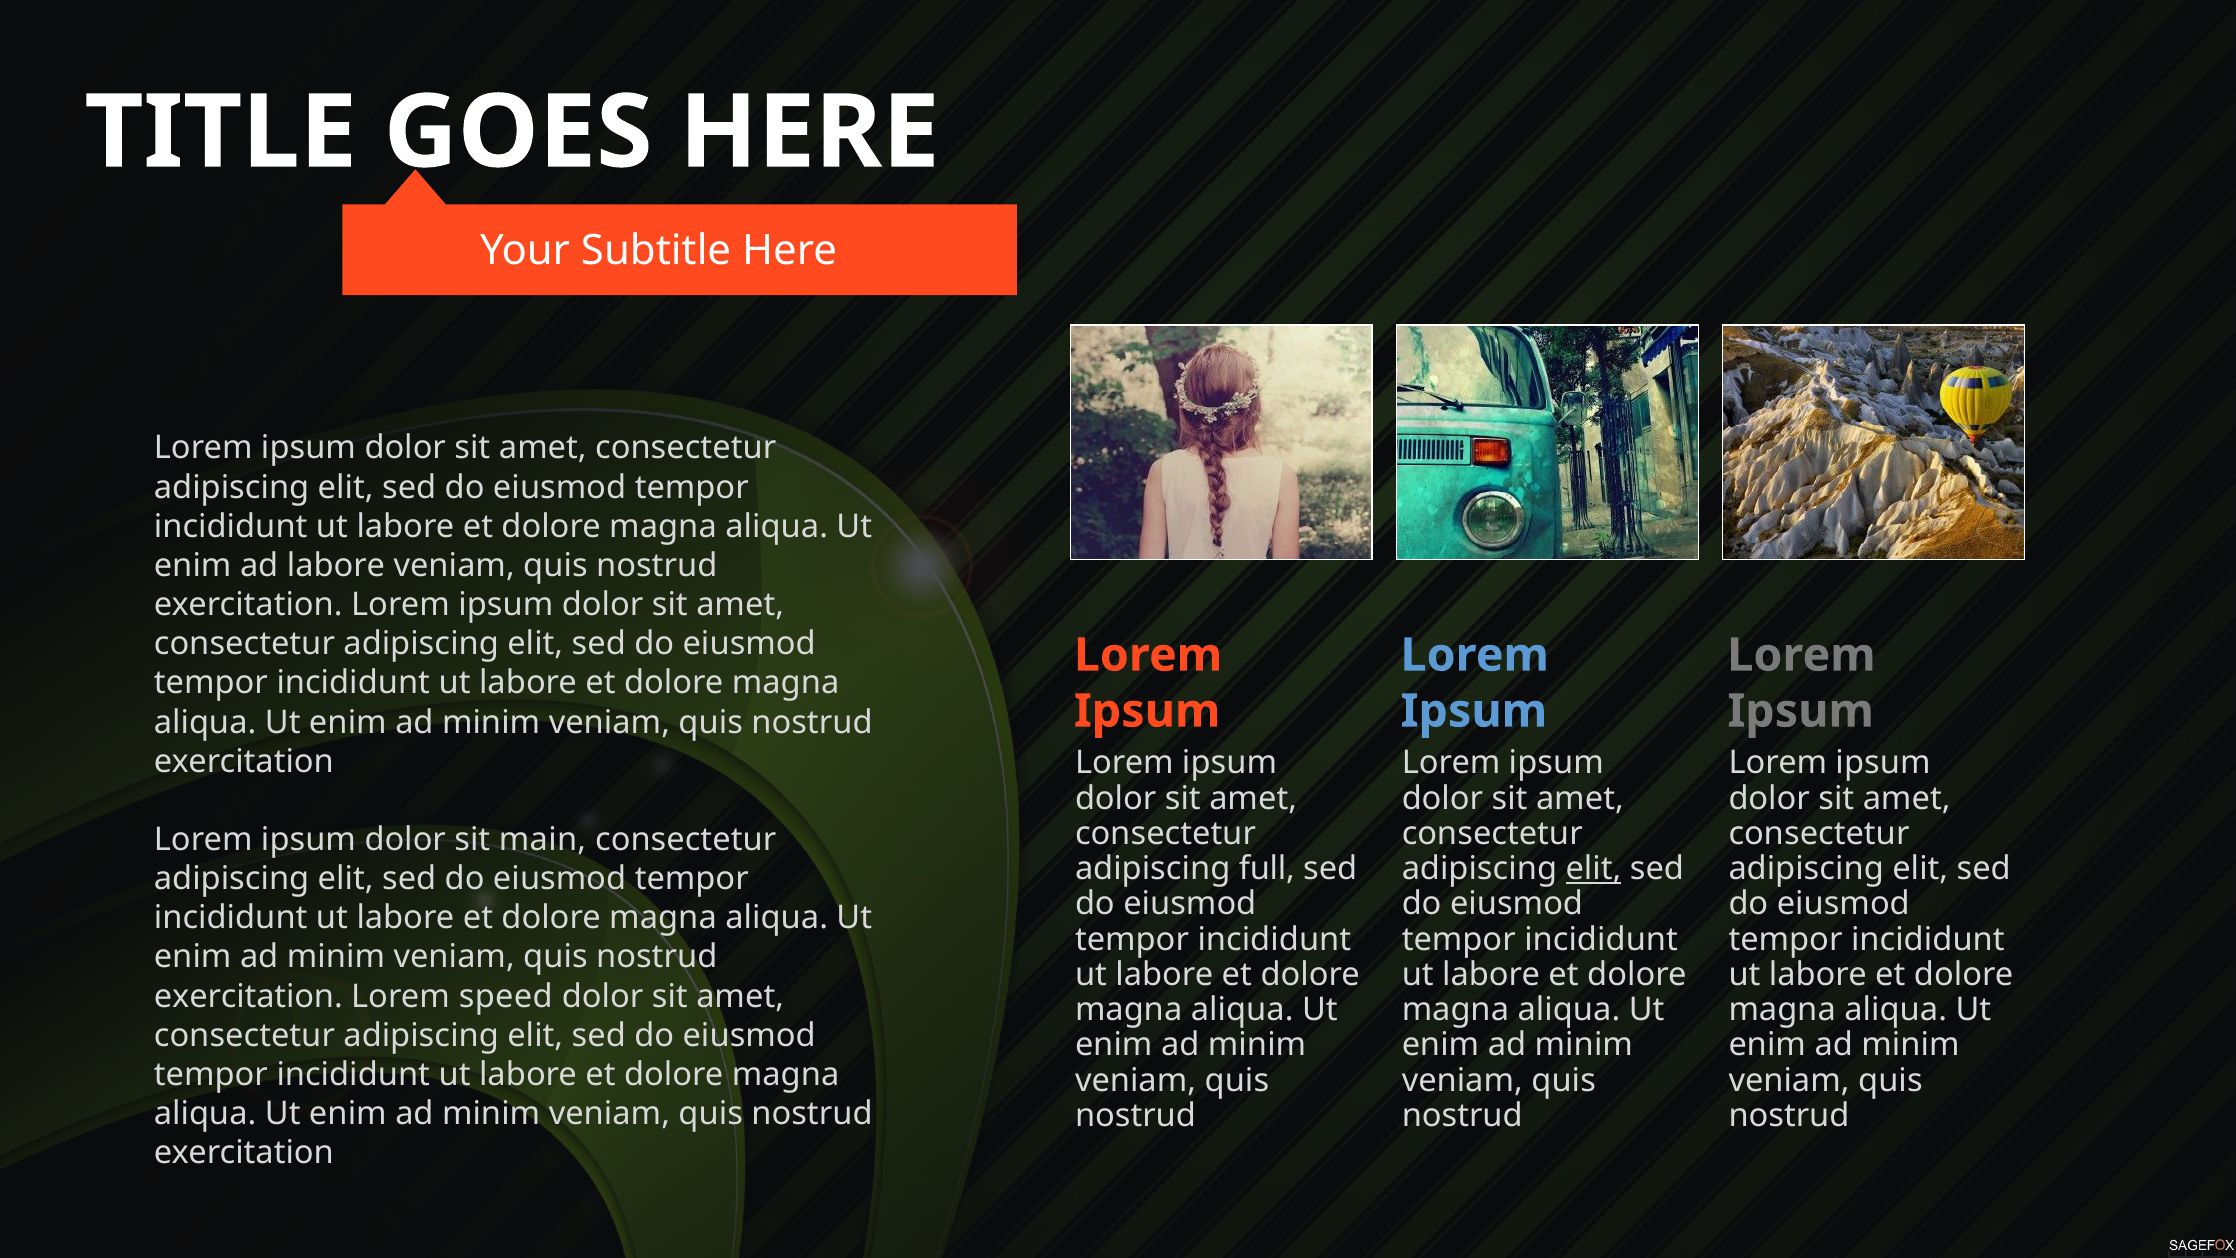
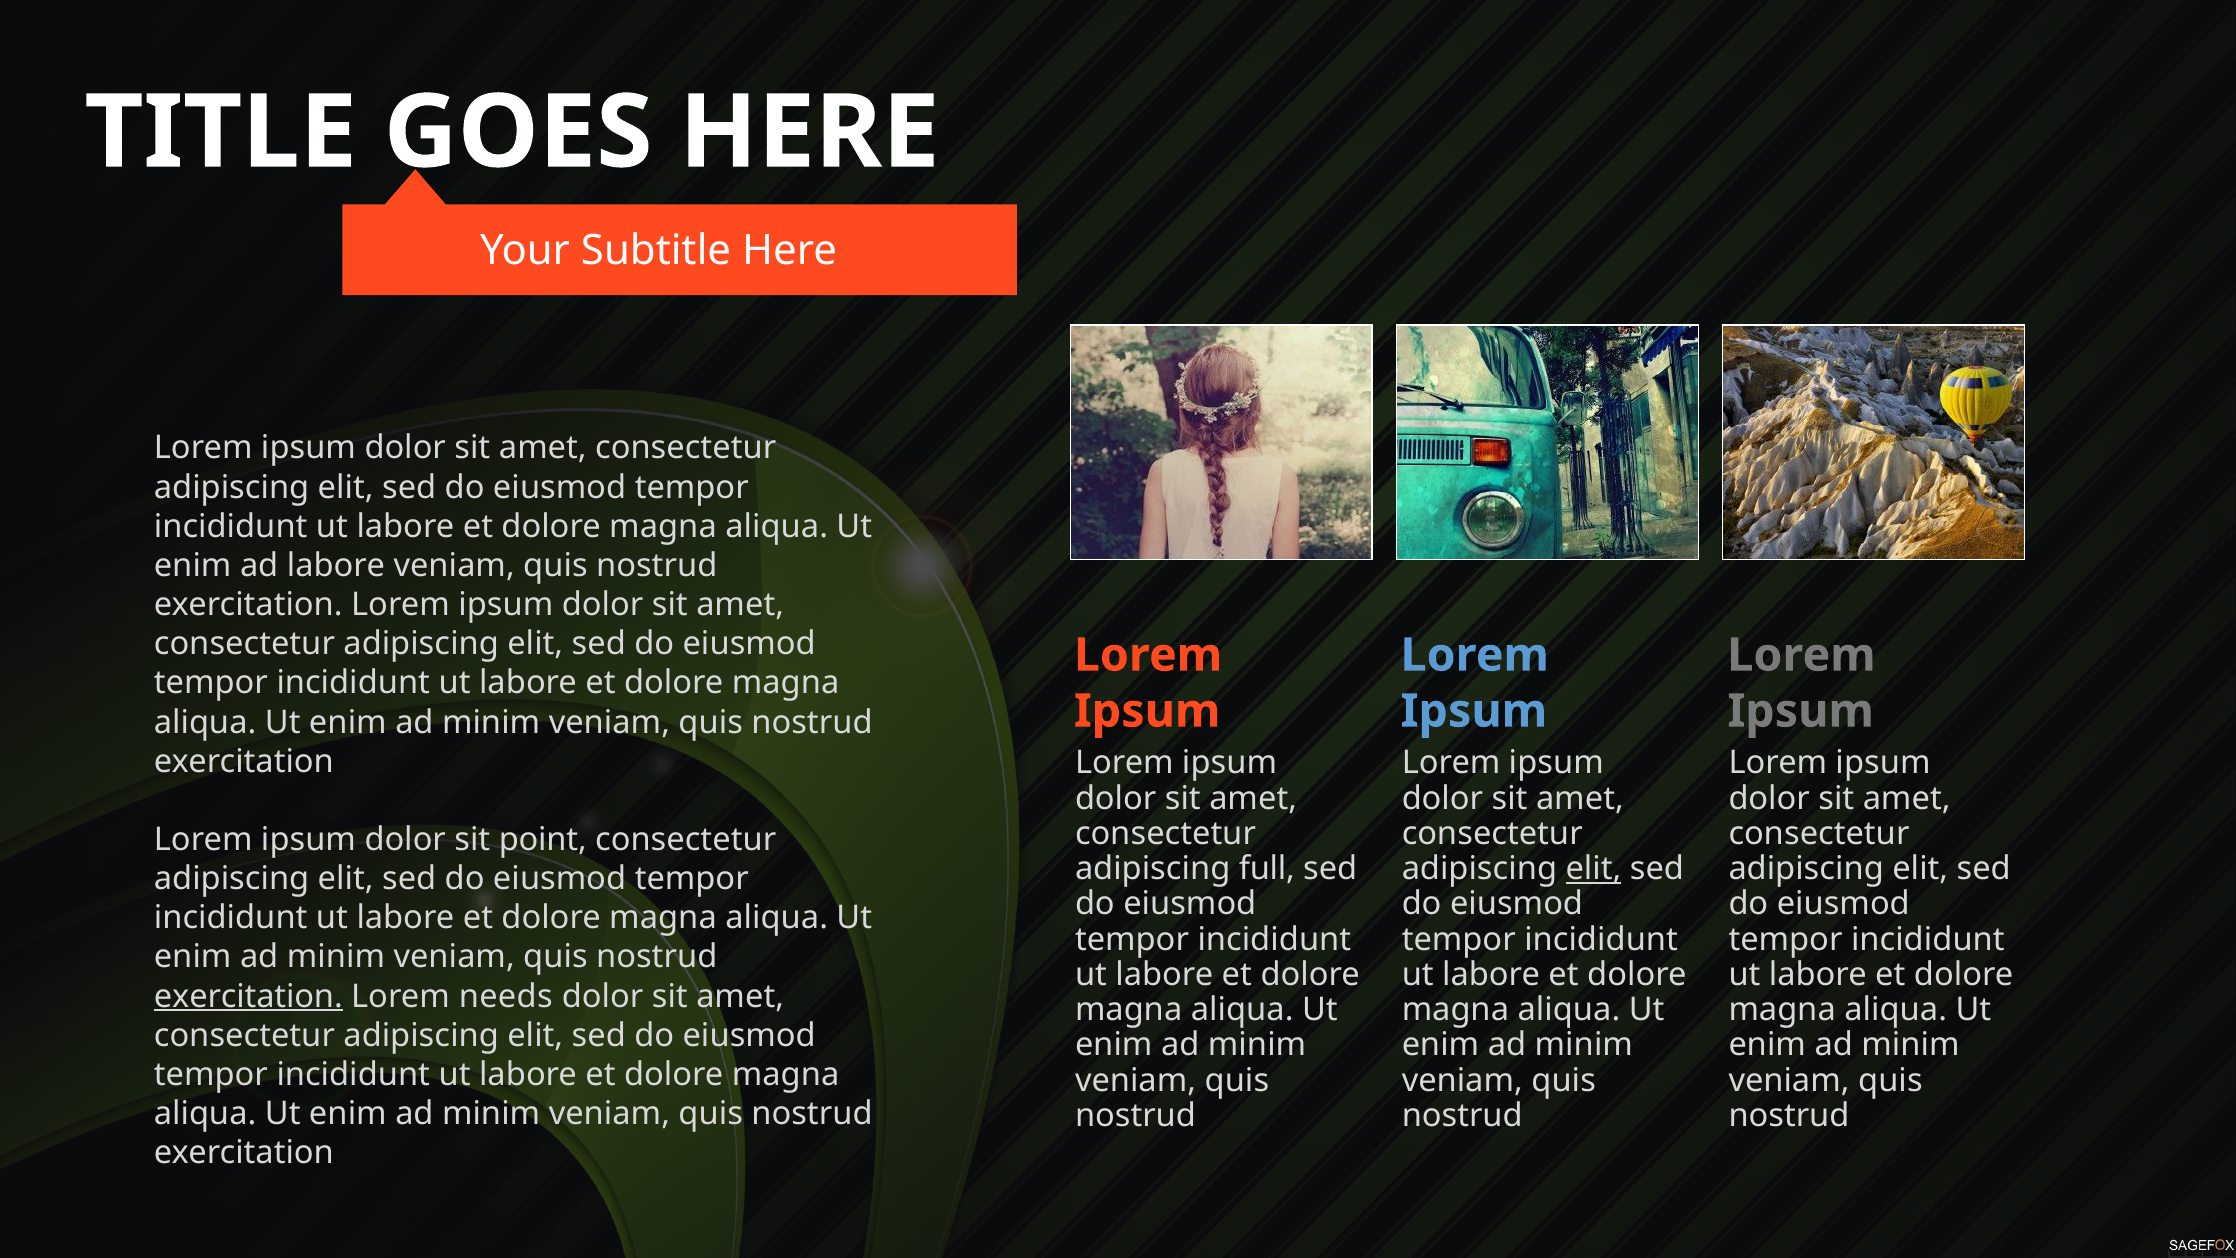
main: main -> point (543, 840)
exercitation underline: none -> present (248, 996)
speed: speed -> needs (506, 996)
